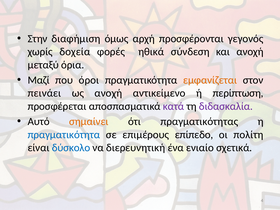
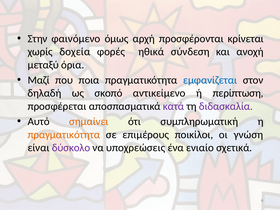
διαφήμιση: διαφήμιση -> φαινόμενο (76, 39)
γεγονός: γεγονός -> κρίνεται (246, 39)
όροι: όροι -> ποια (89, 80)
εμφανίζεται colour: orange -> blue (210, 80)
πεινάει: πεινάει -> δηλαδή (44, 93)
ως ανοχή: ανοχή -> σκοπό (108, 93)
πραγματικότητας: πραγματικότητας -> συμπληρωματική (199, 122)
πραγματικότητα colour: blue -> orange (64, 135)
επίπεδο: επίπεδο -> ποικίλοι (194, 135)
πολίτη: πολίτη -> γνώση (248, 135)
δύσκολο colour: blue -> purple (71, 148)
διερευνητική: διερευνητική -> υποχρεώσεις (136, 148)
